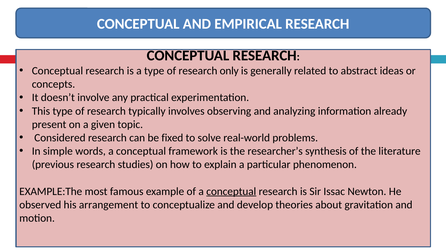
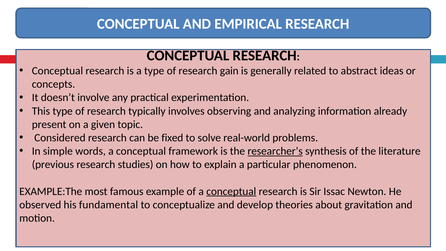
only: only -> gain (229, 71)
researcher’s underline: none -> present (275, 151)
arrangement: arrangement -> fundamental (109, 205)
